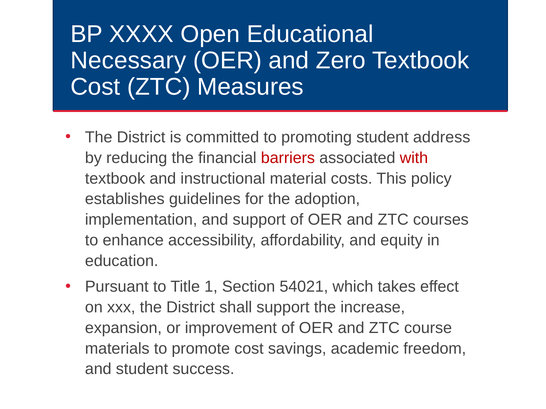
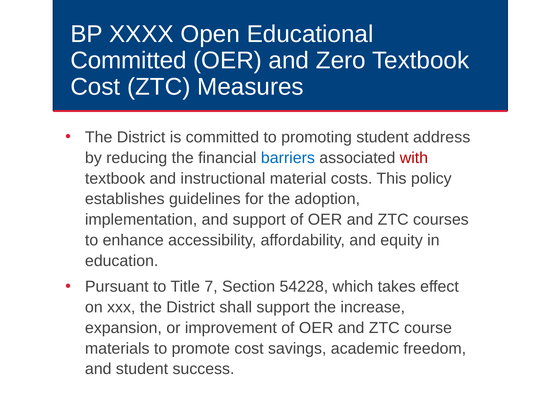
Necessary: Necessary -> Committed (129, 61)
barriers colour: red -> blue (288, 158)
1: 1 -> 7 (211, 287)
54021: 54021 -> 54228 (304, 287)
